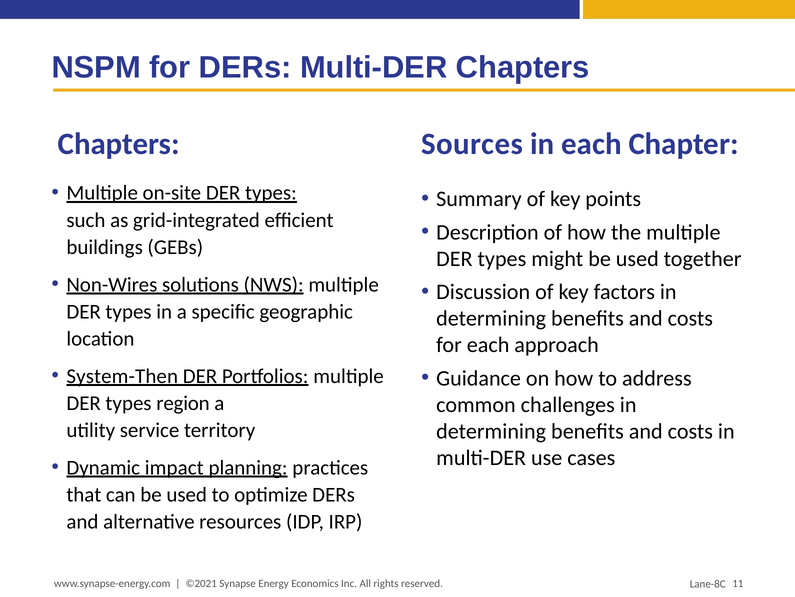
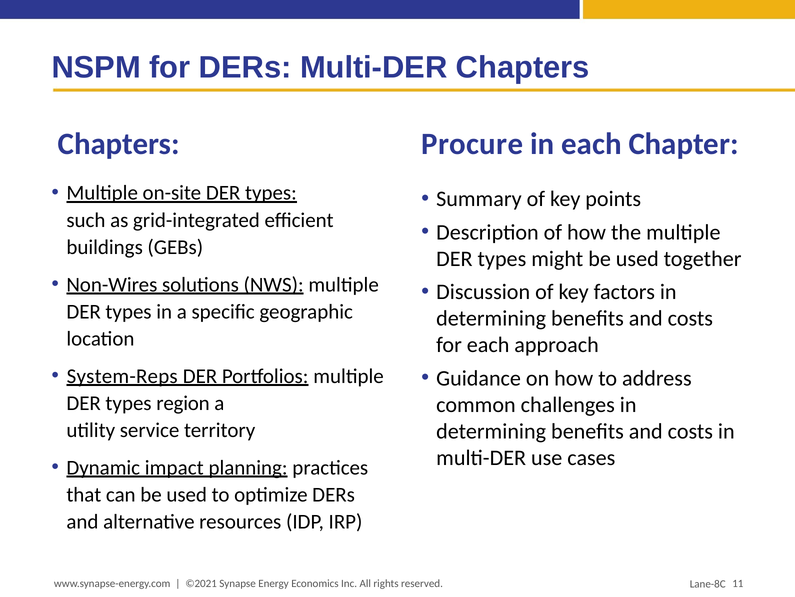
Sources: Sources -> Procure (472, 144)
System-Then: System-Then -> System-Reps (122, 376)
